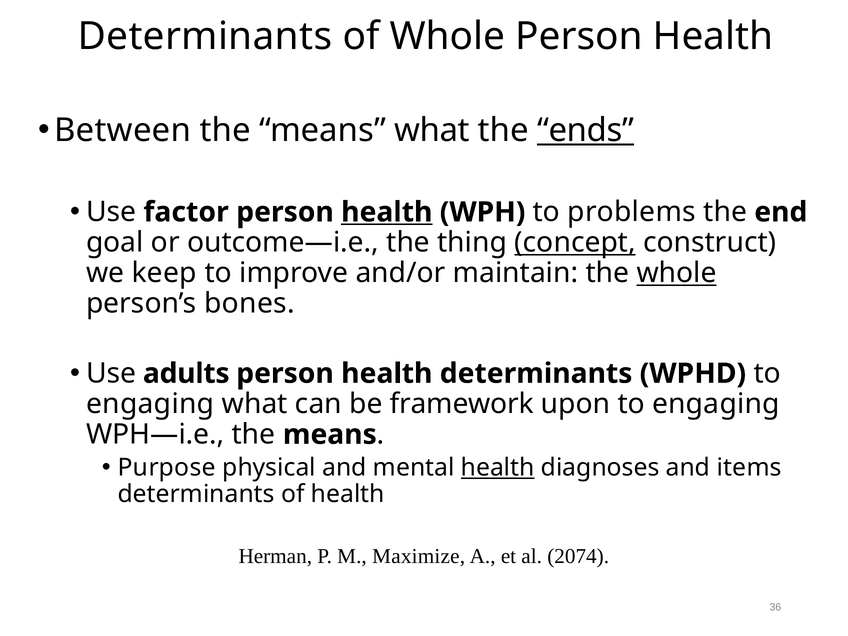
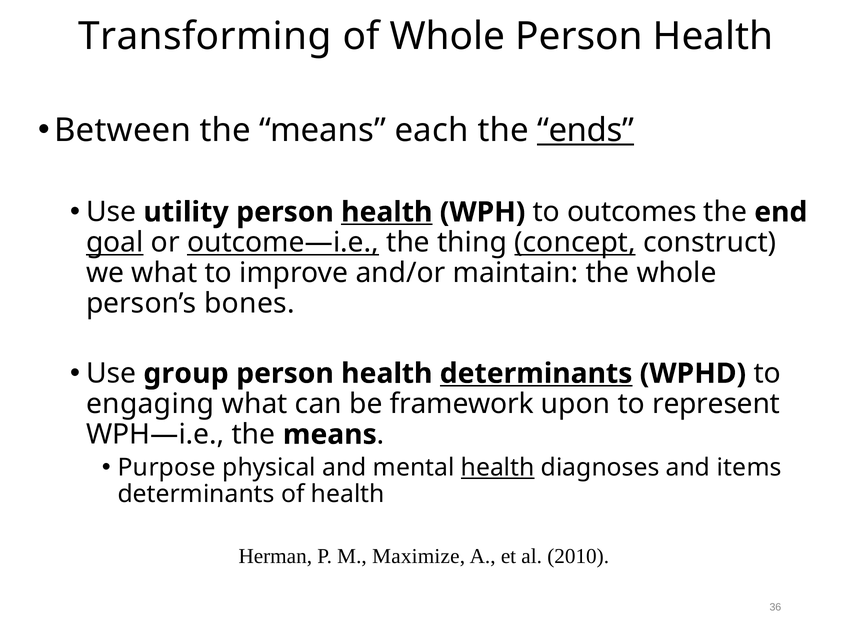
Determinants: Determinants -> Transforming (205, 36)
means what: what -> each (432, 130)
factor: factor -> utility (186, 212)
problems: problems -> outcomes (632, 212)
goal underline: none -> present (115, 243)
outcome—i.e underline: none -> present (283, 243)
we keep: keep -> what (164, 273)
whole underline: present -> none (677, 273)
adults: adults -> group (186, 374)
determinants underline: none -> present (536, 374)
upon to engaging: engaging -> represent (716, 404)
2074: 2074 -> 2010 (578, 556)
